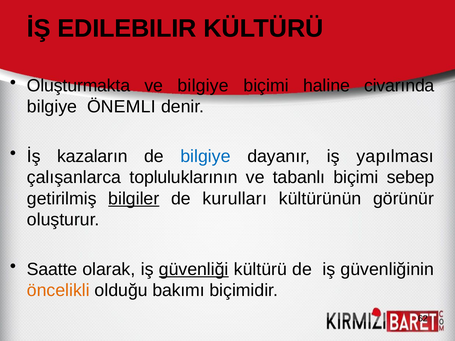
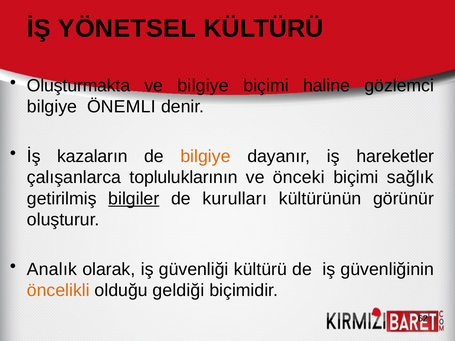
EDILEBILIR: EDILEBILIR -> YÖNETSEL (127, 29)
civarında: civarında -> gözlemci (399, 86)
bilgiye colour: blue -> orange (206, 156)
yapılması: yapılması -> hareketler (395, 156)
tabanlı: tabanlı -> önceki (299, 178)
sebep: sebep -> sağlık (410, 178)
Saatte: Saatte -> Analık (52, 269)
güvenliği underline: present -> none (194, 269)
bakımı: bakımı -> geldiği (179, 291)
